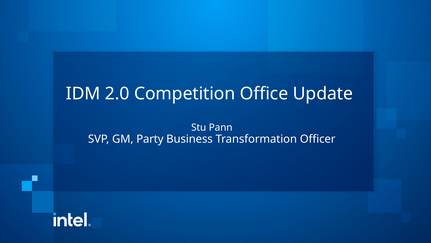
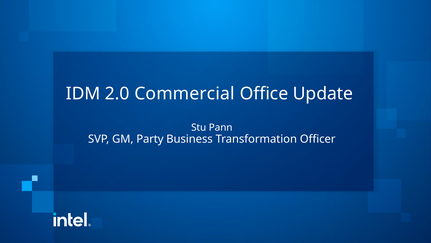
Competition: Competition -> Commercial (185, 94)
